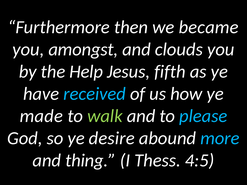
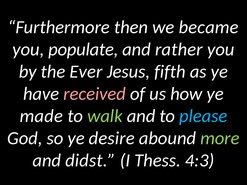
amongst: amongst -> populate (83, 49)
clouds: clouds -> rather (179, 49)
Help: Help -> Ever (86, 72)
received colour: light blue -> pink (95, 94)
more colour: light blue -> light green (220, 138)
thing: thing -> didst (90, 161)
4:5: 4:5 -> 4:3 (200, 161)
